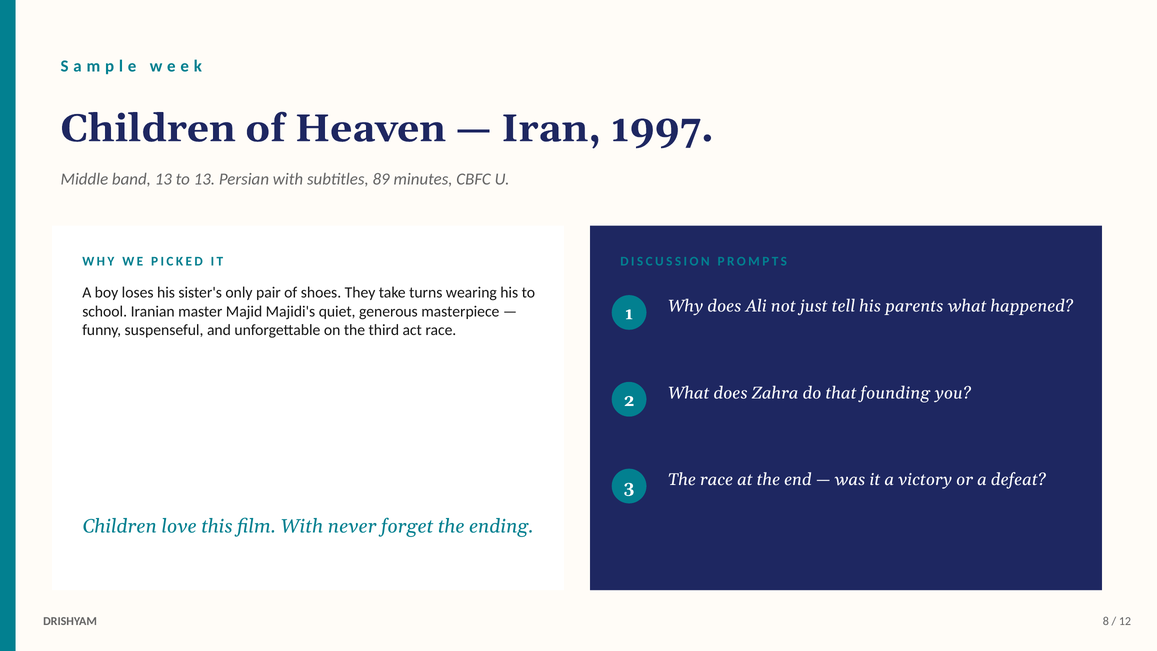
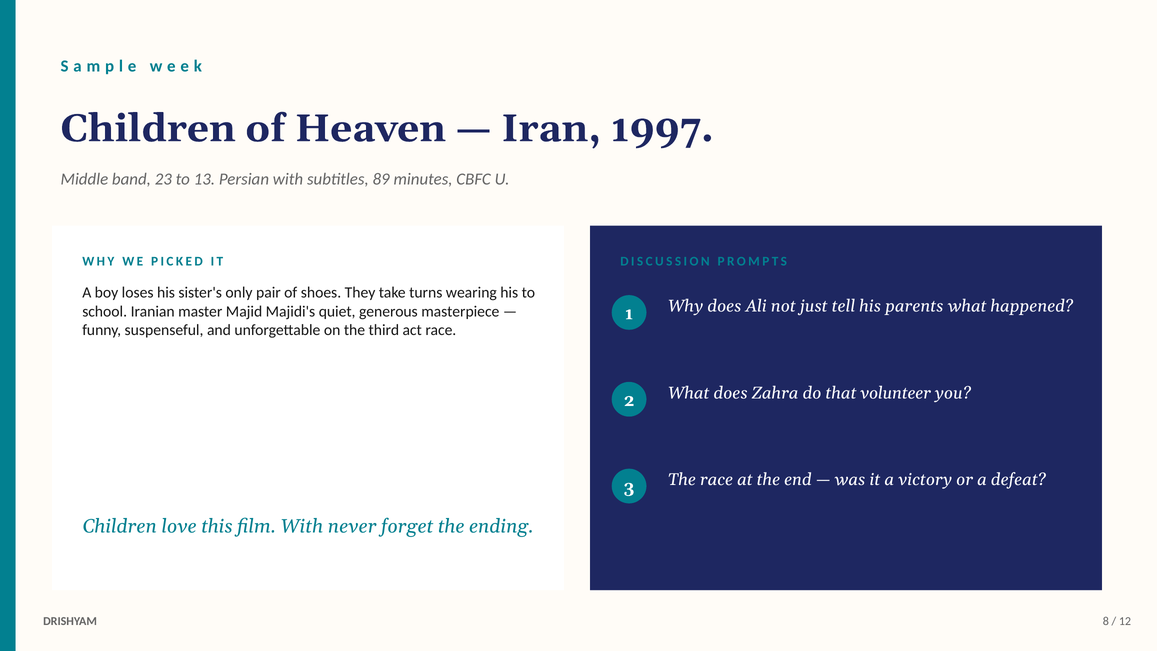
band 13: 13 -> 23 (163, 179)
founding: founding -> volunteer (896, 393)
